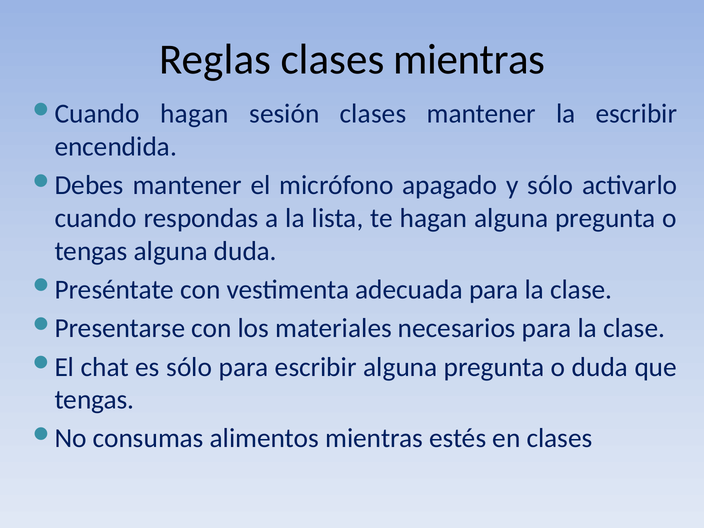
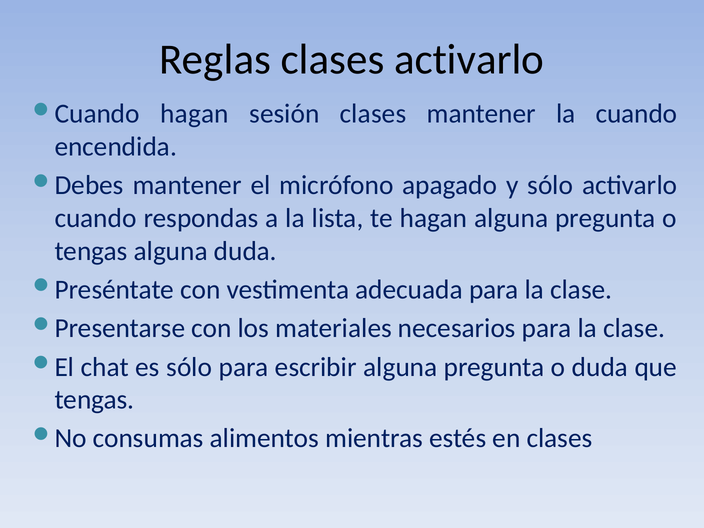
clases mientras: mientras -> activarlo (469, 60)
la escribir: escribir -> cuando (637, 114)
